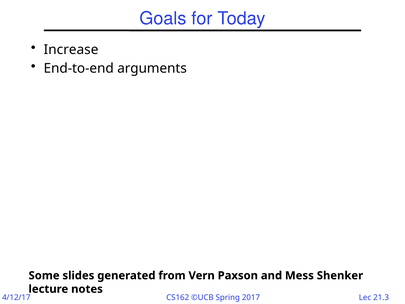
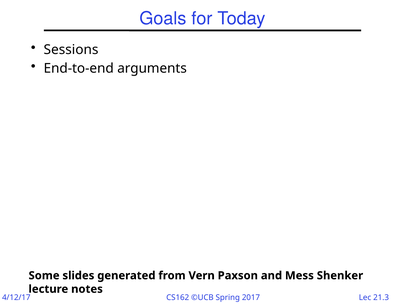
Increase: Increase -> Sessions (71, 50)
